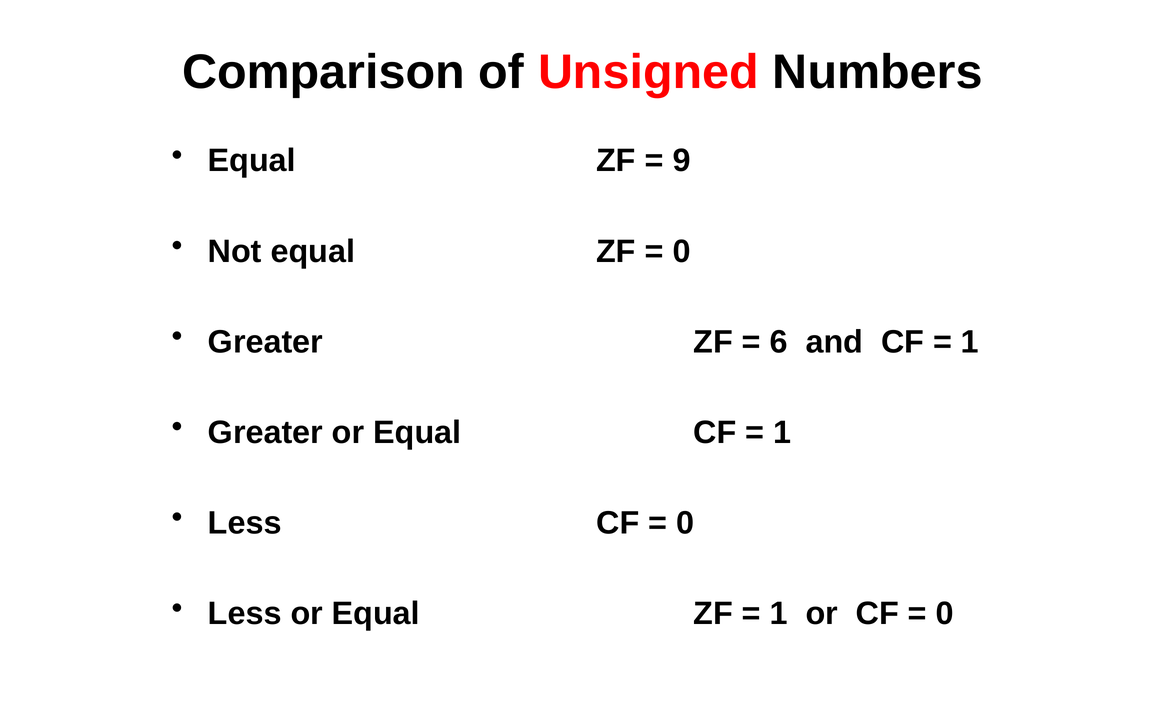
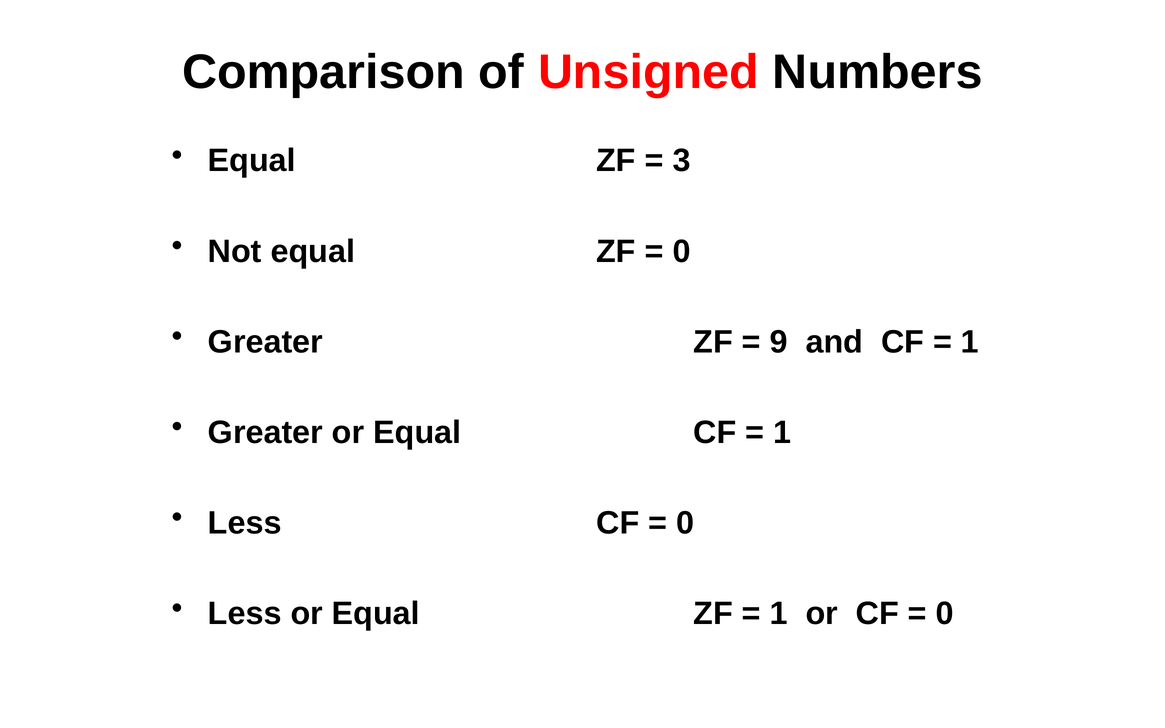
9: 9 -> 3 (682, 161)
6: 6 -> 9 (779, 342)
